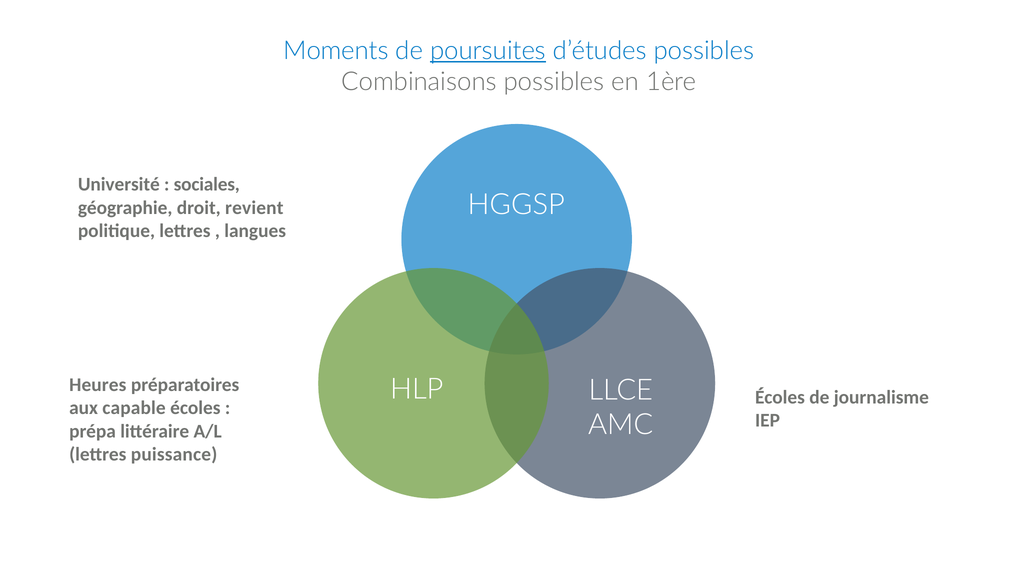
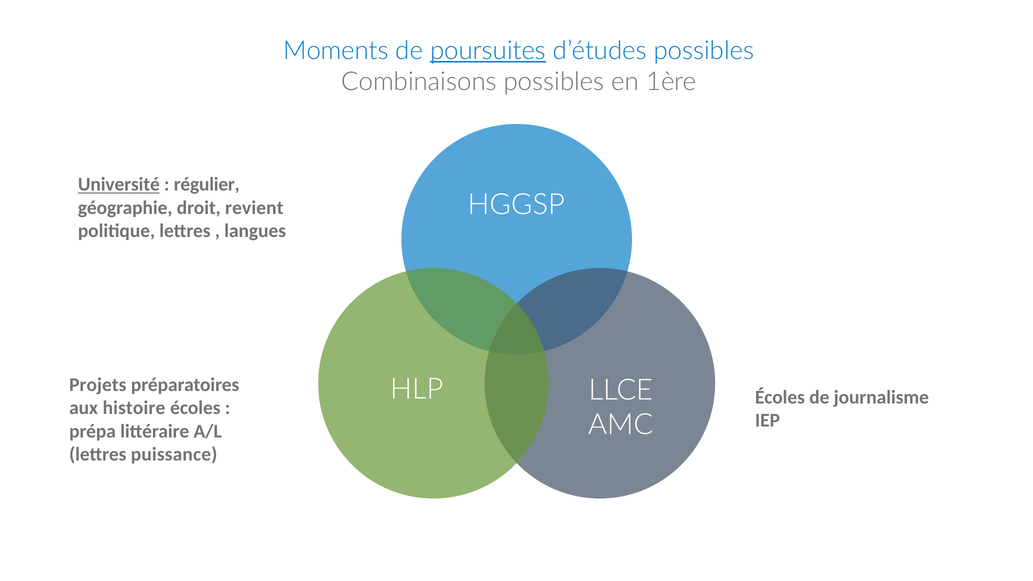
Université underline: none -> present (119, 185)
sociales: sociales -> régulier (207, 185)
Heures: Heures -> Projets (98, 385)
capable: capable -> histoire (134, 408)
